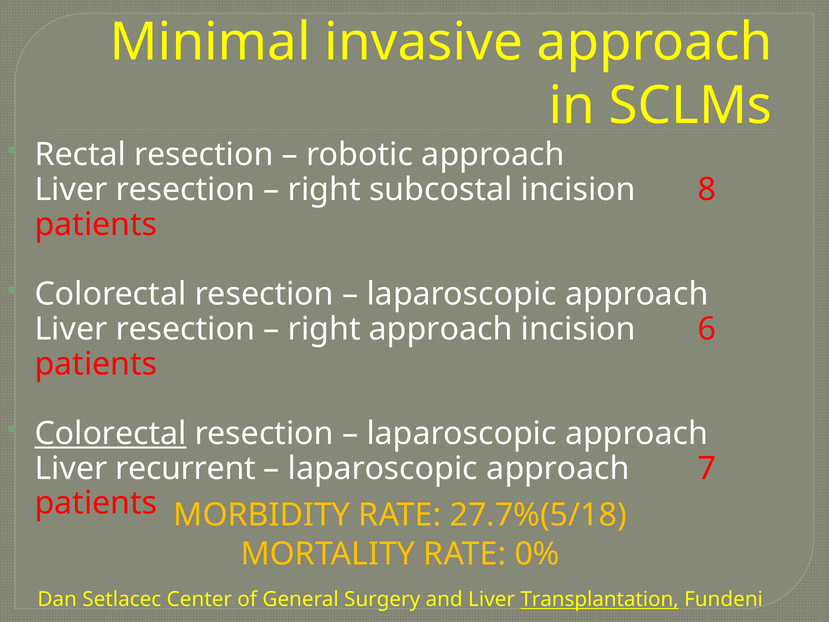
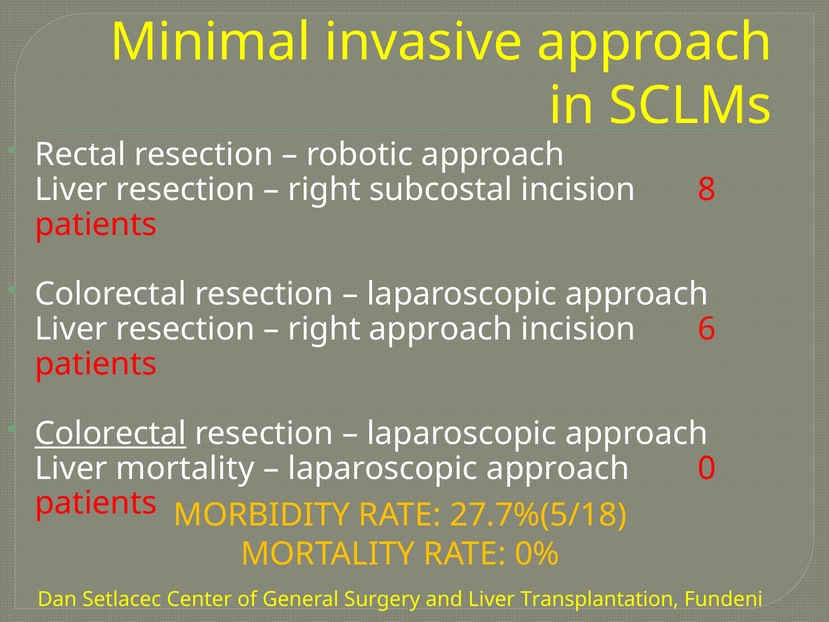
Liver recurrent: recurrent -> mortality (185, 468)
7: 7 -> 0 (707, 468)
Transplantation underline: present -> none (600, 599)
